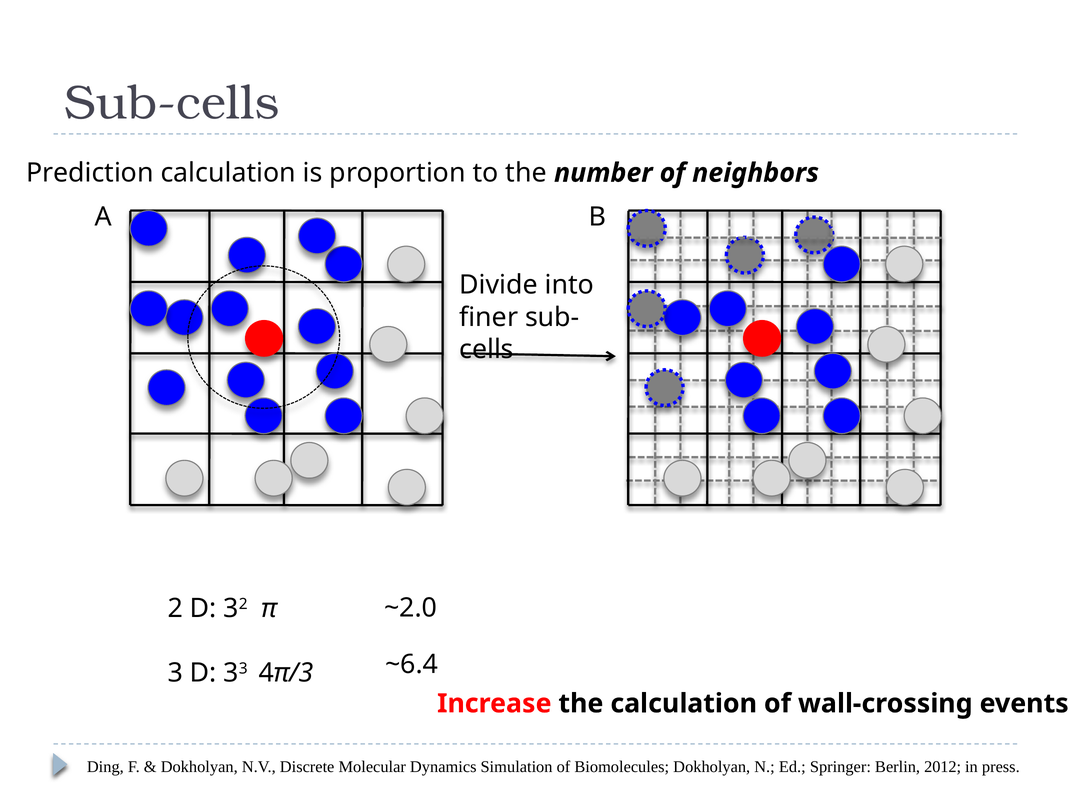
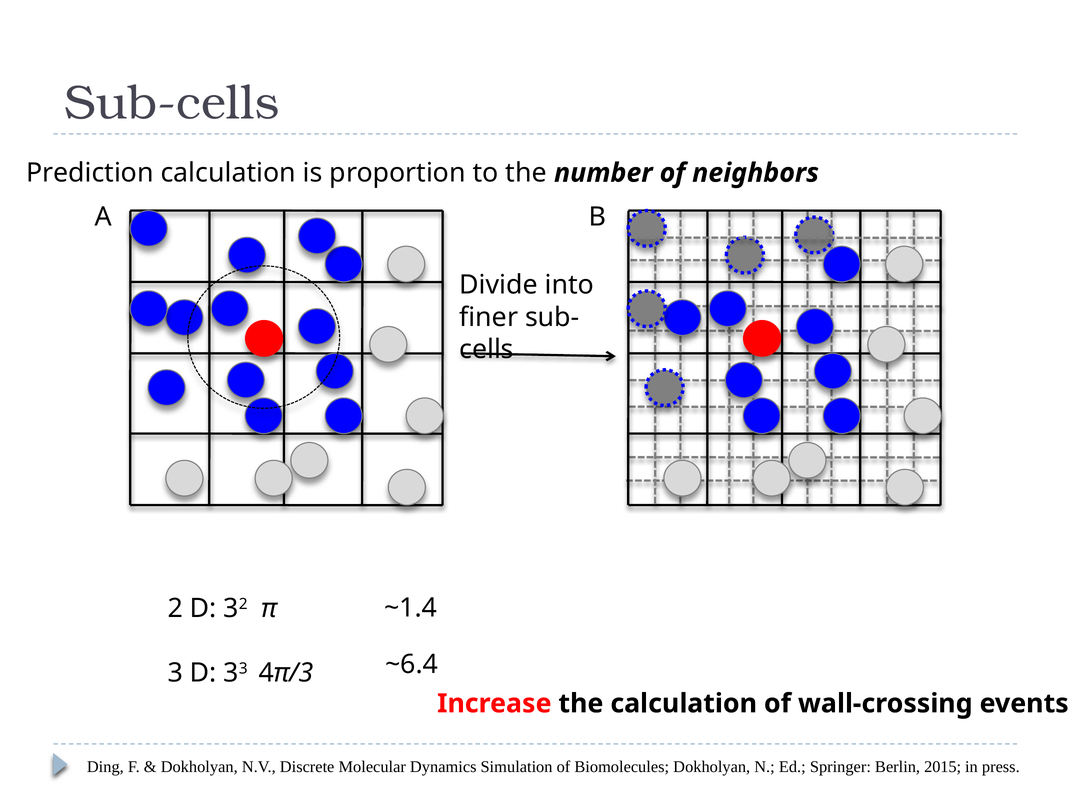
~2.0: ~2.0 -> ~1.4 (411, 608)
2012: 2012 -> 2015 (943, 767)
